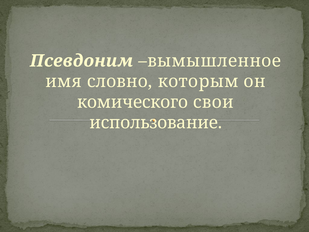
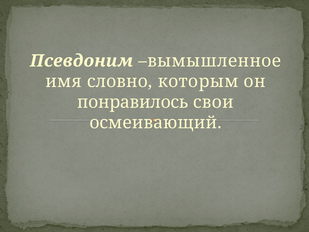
комического: комического -> понравилось (133, 102)
использование: использование -> осмеивающий (156, 123)
